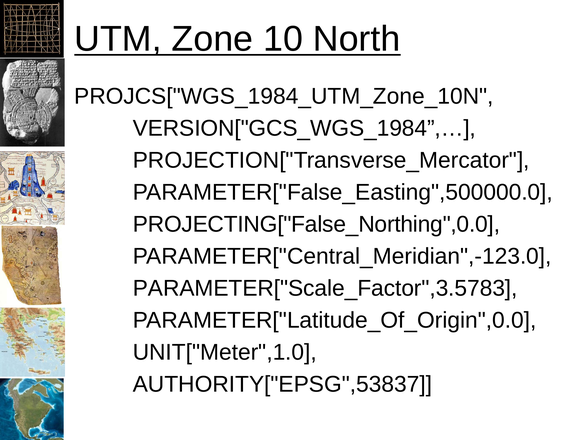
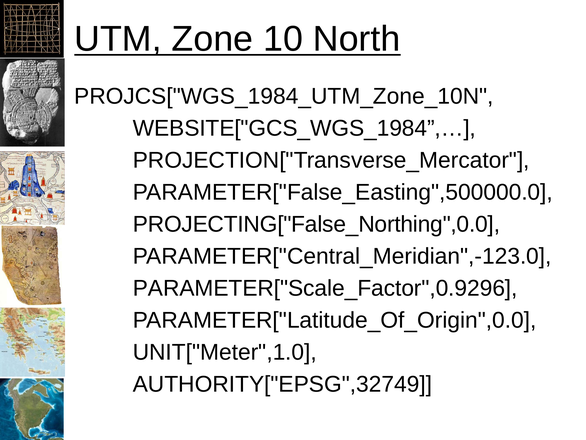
VERSION["GCS_WGS_1984”,…: VERSION["GCS_WGS_1984”,… -> WEBSITE["GCS_WGS_1984”,… (304, 128)
PARAMETER["Scale_Factor",3.5783: PARAMETER["Scale_Factor",3.5783 -> PARAMETER["Scale_Factor",0.9296 (325, 288)
AUTHORITY["EPSG",53837: AUTHORITY["EPSG",53837 -> AUTHORITY["EPSG",32749 (282, 384)
